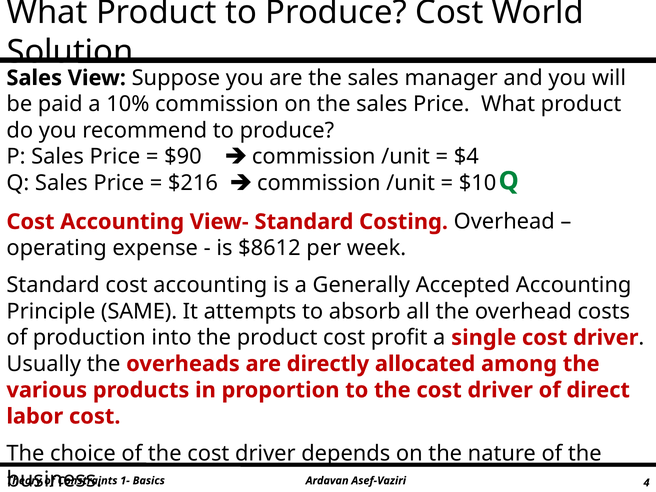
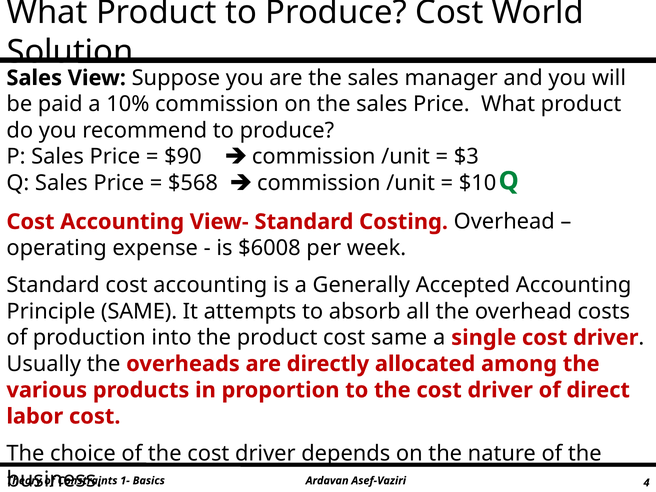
$4: $4 -> $3 (466, 157)
$216: $216 -> $568 (193, 183)
$8612: $8612 -> $6008 (269, 248)
cost profit: profit -> same (399, 338)
